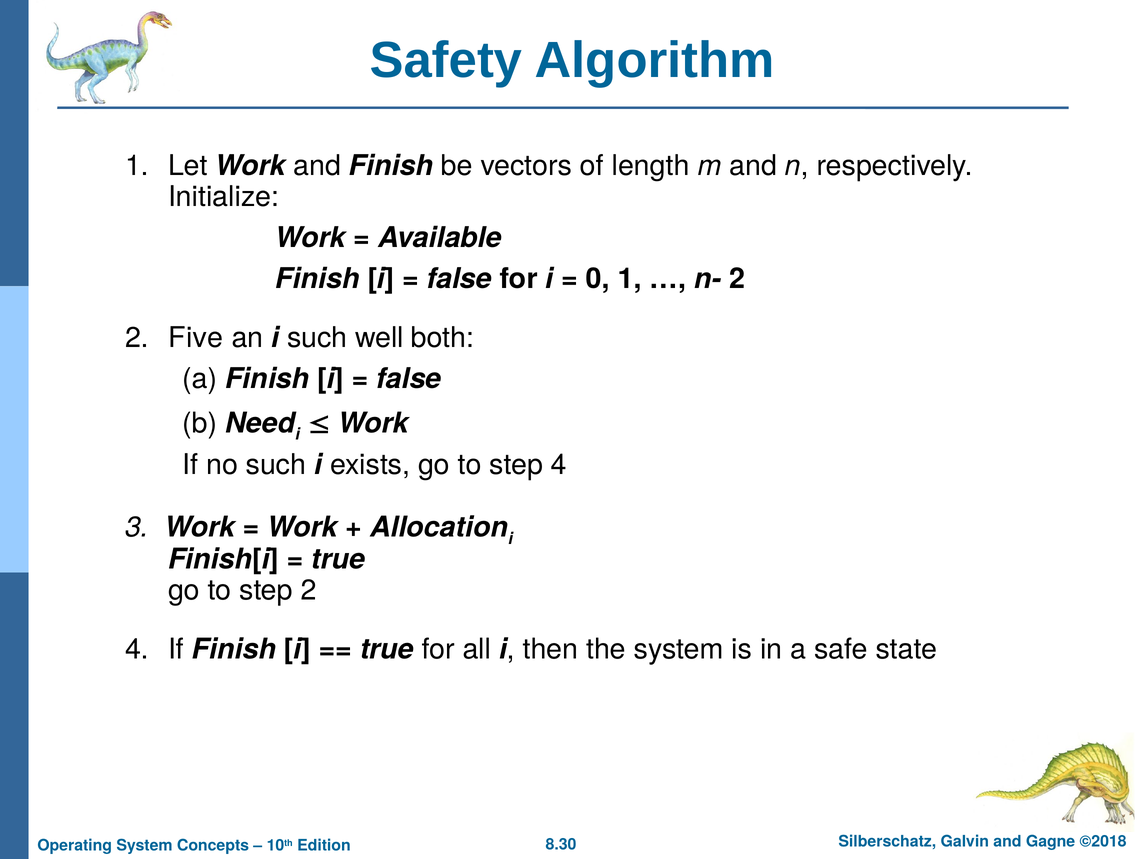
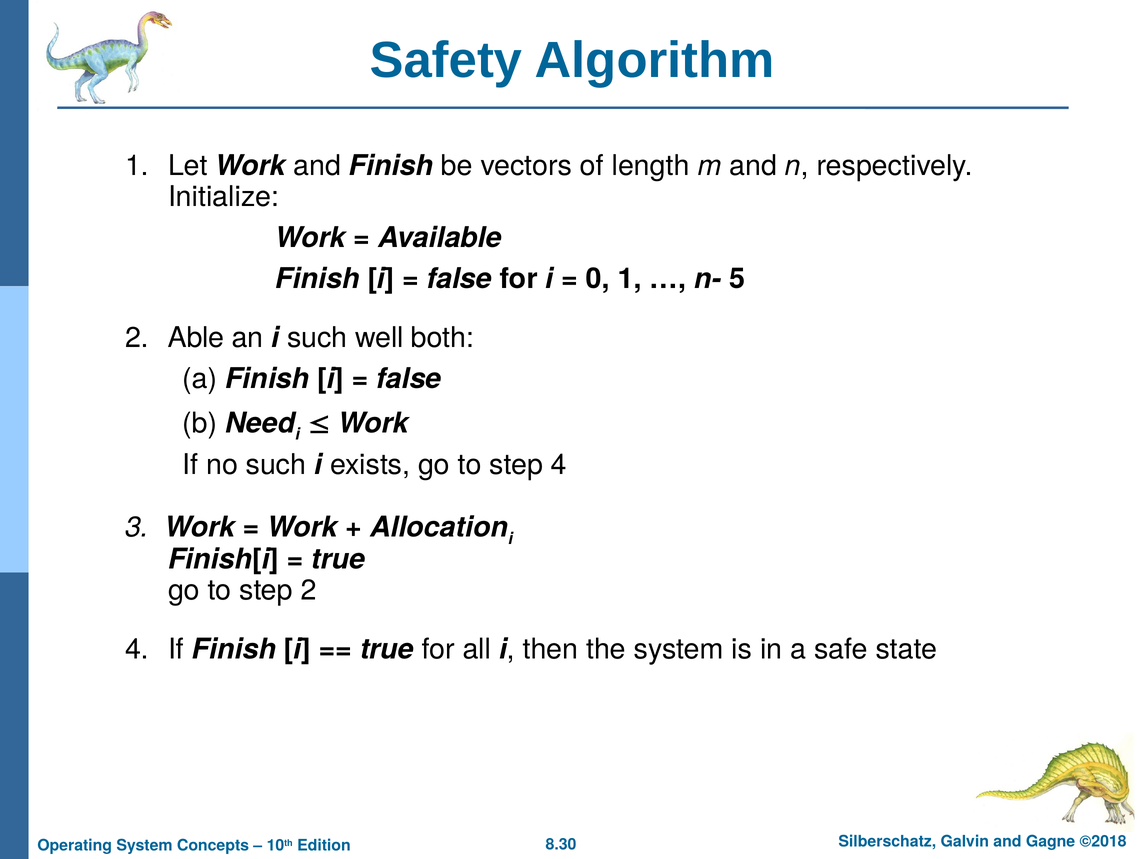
n- 2: 2 -> 5 (737, 279)
Five: Five -> Able (196, 338)
